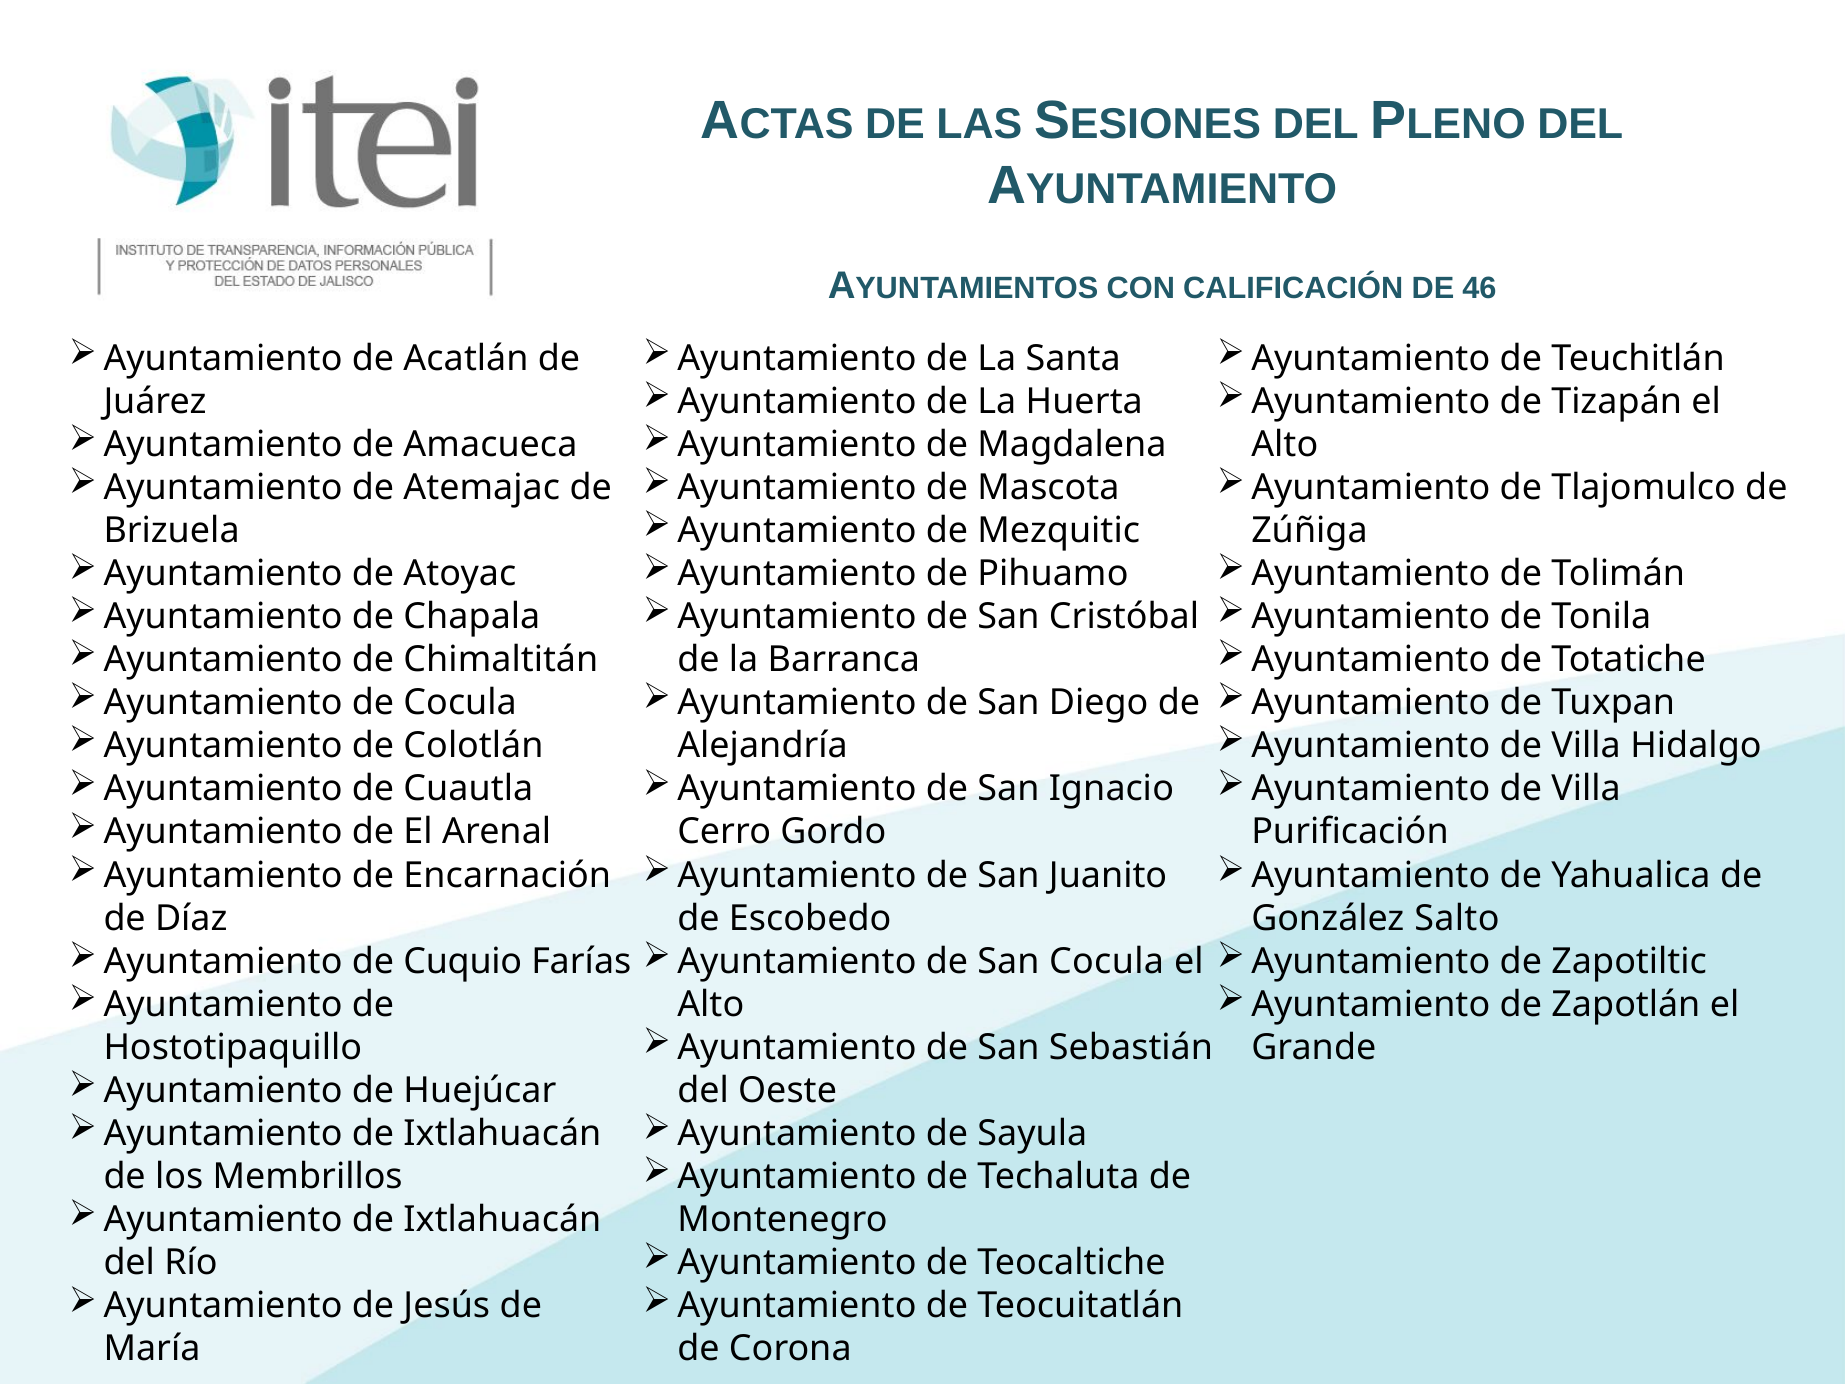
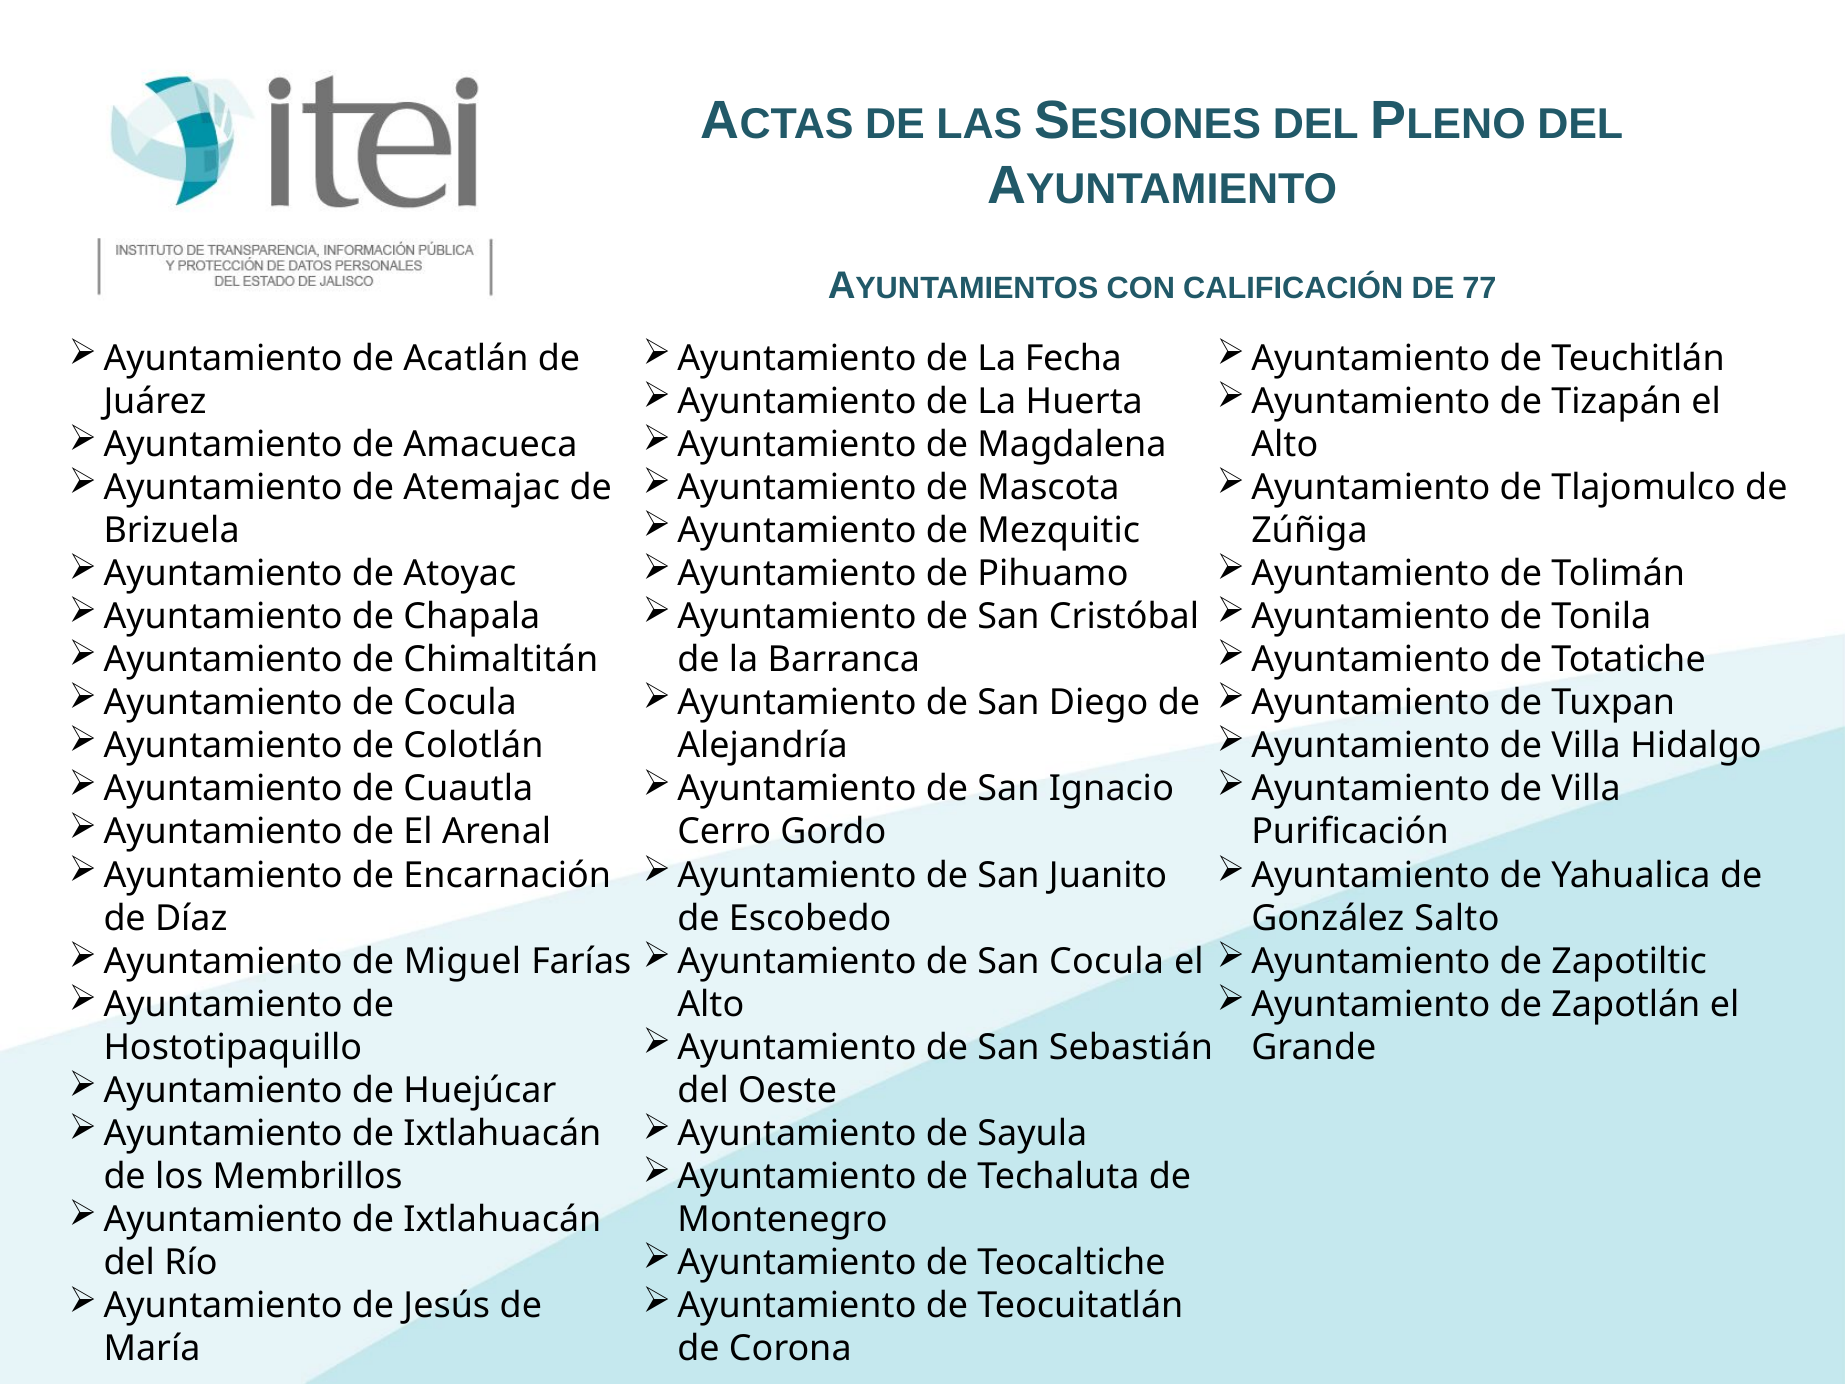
46: 46 -> 77 (1479, 288)
Santa: Santa -> Fecha (1073, 358)
Cuquio: Cuquio -> Miguel (462, 961)
